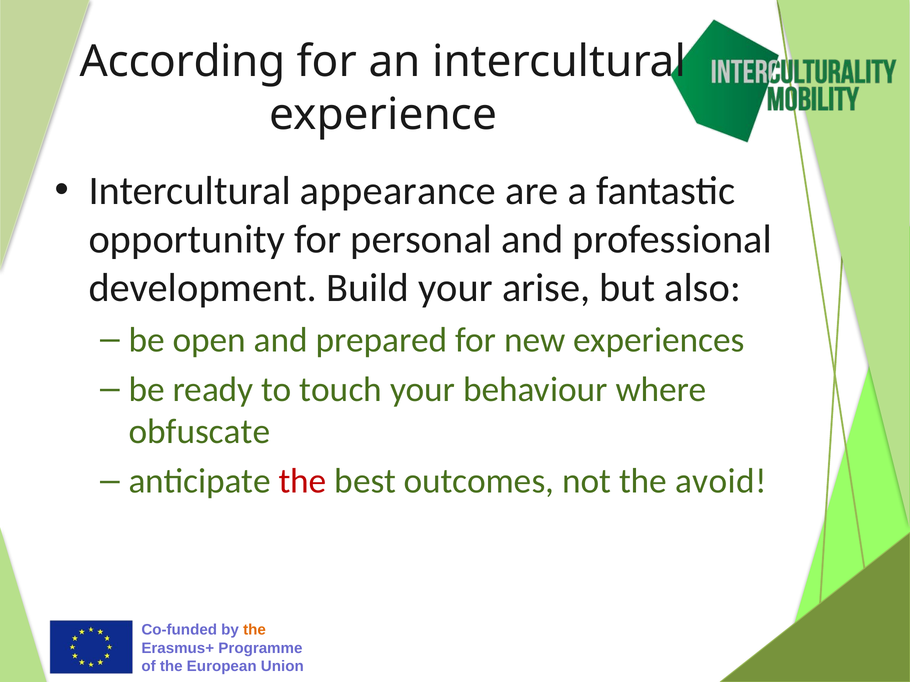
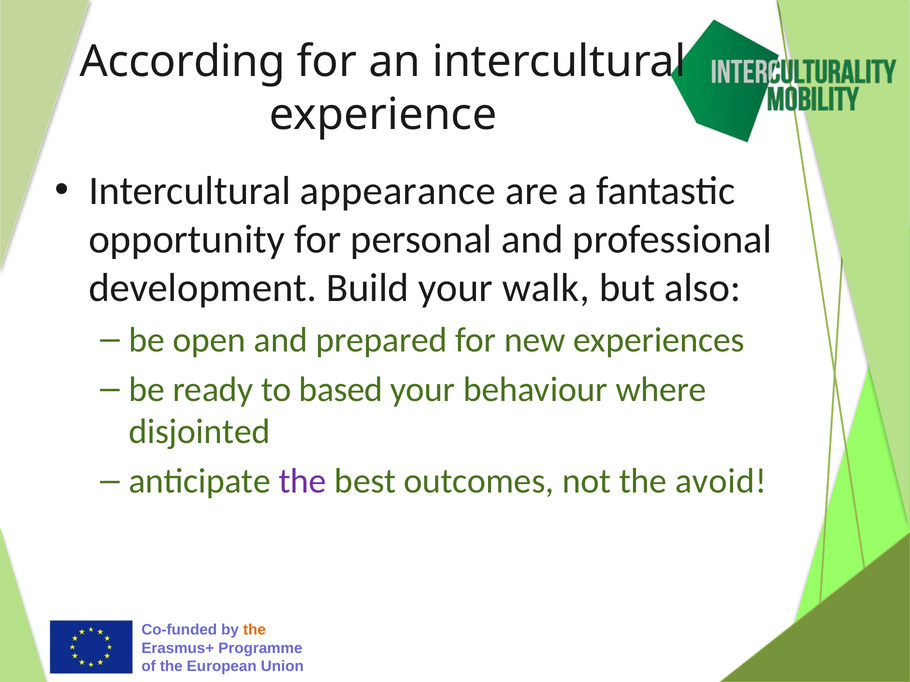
arise: arise -> walk (546, 288)
touch: touch -> based (341, 390)
obfuscate: obfuscate -> disjointed (199, 432)
the colour: red -> purple (303, 482)
